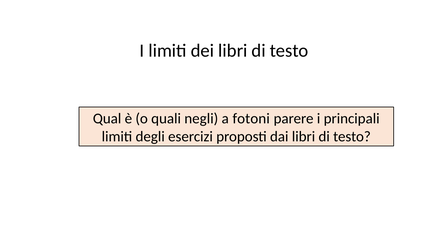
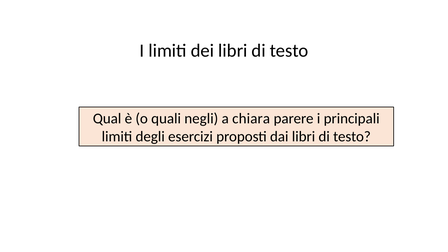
fotoni: fotoni -> chiara (251, 119)
